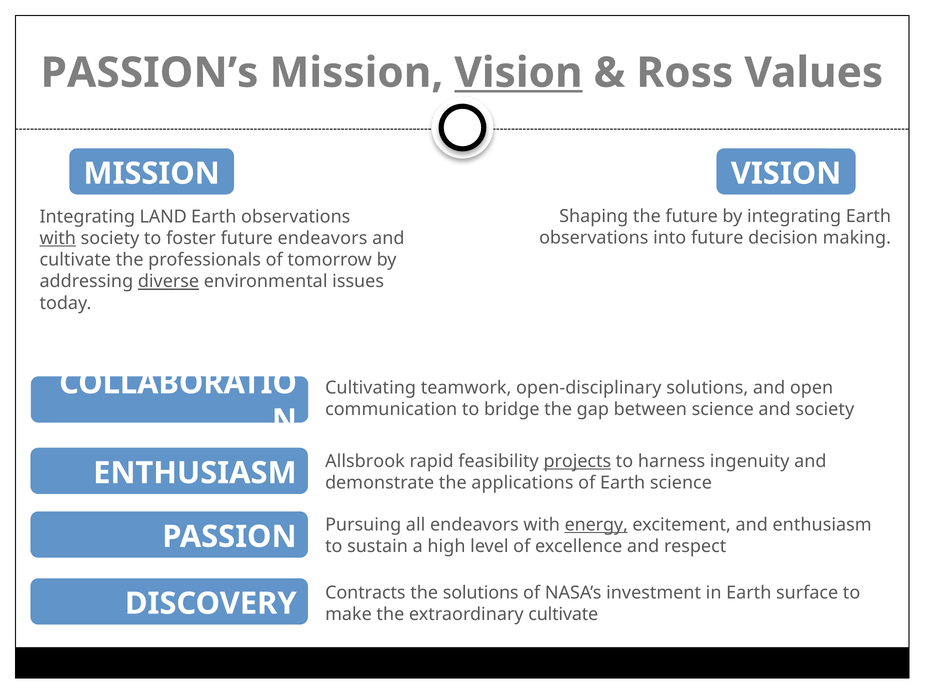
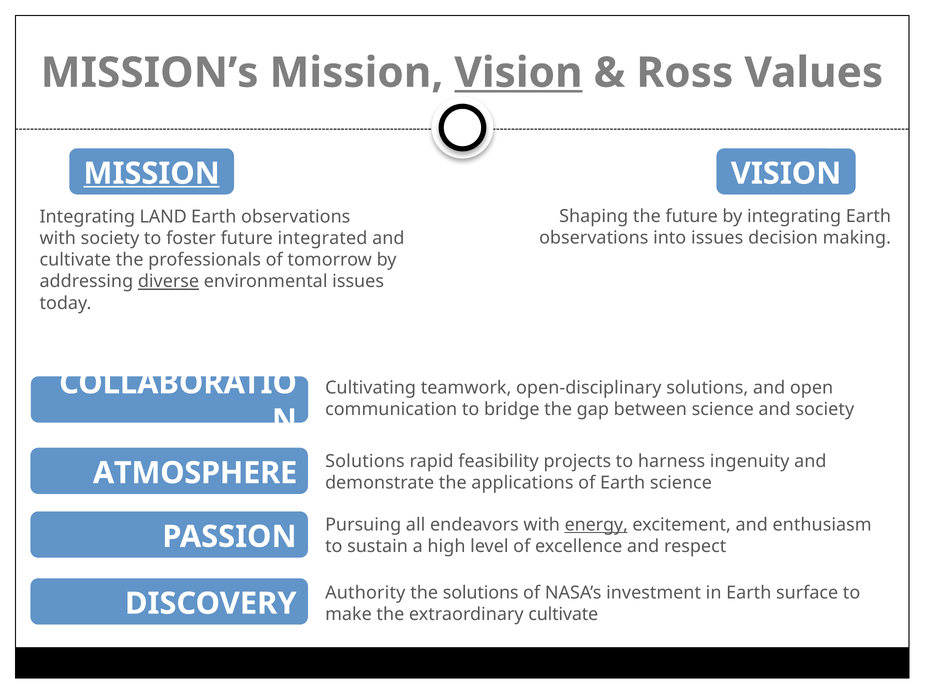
PASSION’s: PASSION’s -> MISSION’s (150, 73)
MISSION underline: none -> present (152, 173)
into future: future -> issues (717, 238)
with underline: present -> none (58, 238)
future endeavors: endeavors -> integrated (322, 238)
Allsbrook: Allsbrook -> Solutions (365, 461)
projects underline: present -> none (577, 461)
ENTHUSIASM: ENTHUSIASM -> ATMOSPHERE (195, 473)
Contracts: Contracts -> Authority (365, 593)
